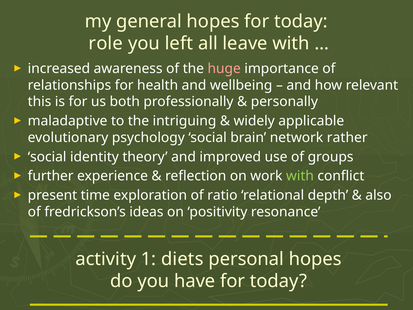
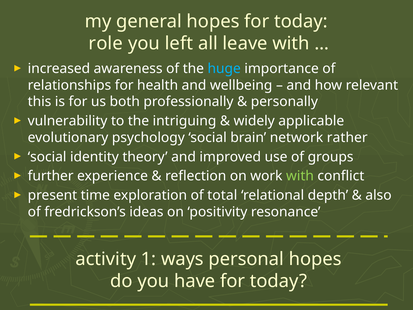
huge colour: pink -> light blue (224, 69)
maladaptive: maladaptive -> vulnerability (68, 121)
ratio: ratio -> total (222, 195)
diets: diets -> ways (182, 259)
